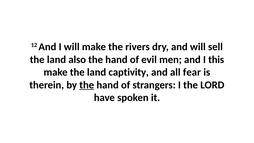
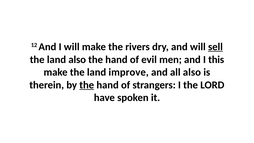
sell underline: none -> present (215, 47)
captivity: captivity -> improve (129, 72)
all fear: fear -> also (192, 72)
